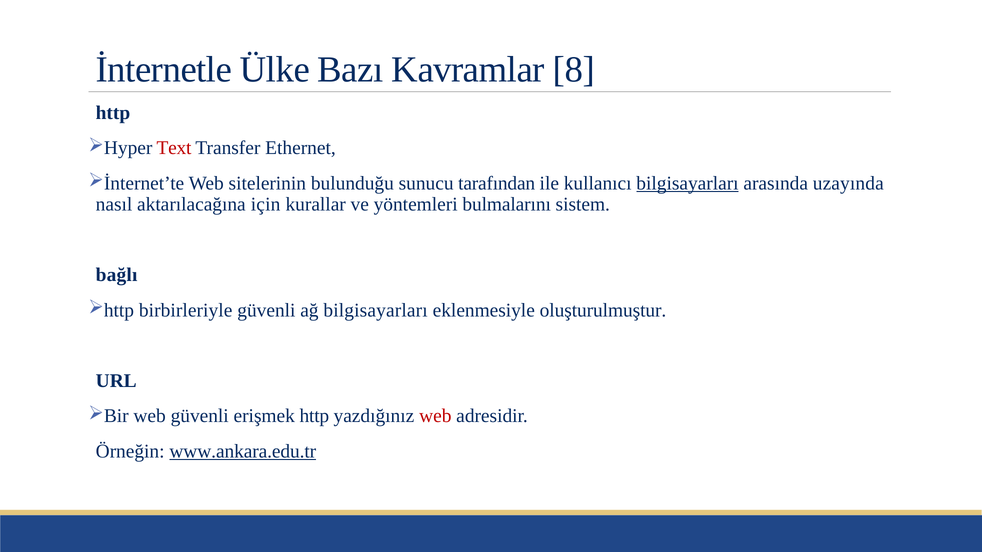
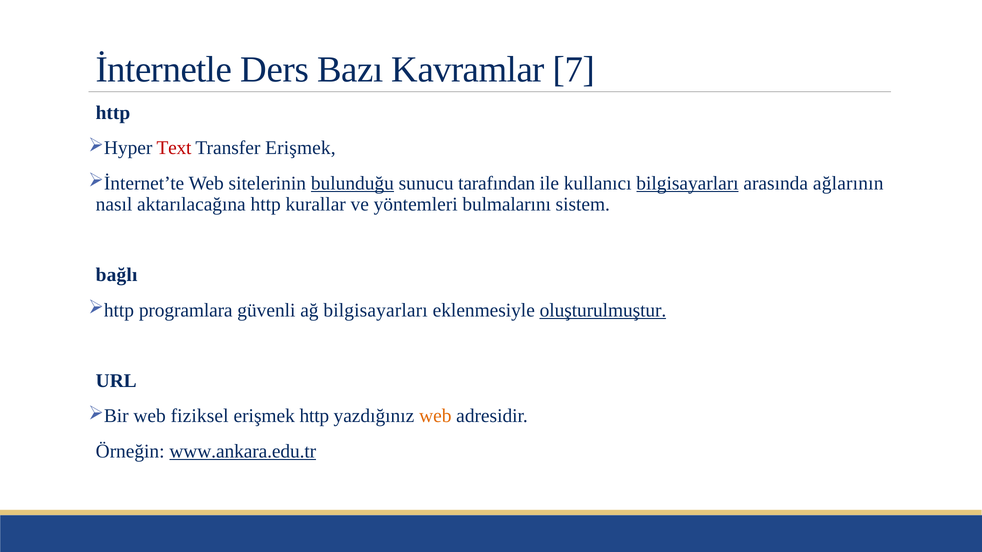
Ülke: Ülke -> Ders (275, 69)
8: 8 -> 7 (574, 69)
Transfer Ethernet: Ethernet -> Erişmek (300, 148)
bulunduğu underline: none -> present (352, 183)
uzayında: uzayında -> ağlarının (848, 183)
aktarılacağına için: için -> http (266, 204)
birbirleriyle: birbirleriyle -> programlara (186, 310)
oluşturulmuştur underline: none -> present (603, 310)
web güvenli: güvenli -> fiziksel (200, 416)
web colour: red -> orange (435, 416)
